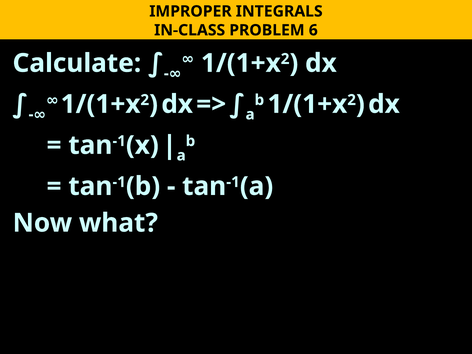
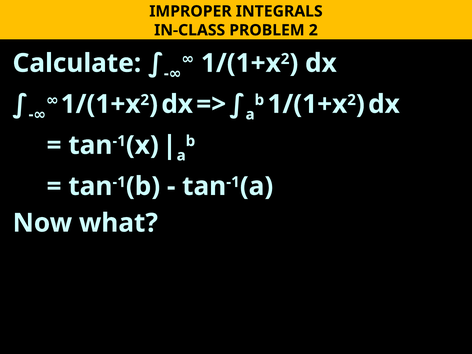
PROBLEM 6: 6 -> 2 (313, 30)
